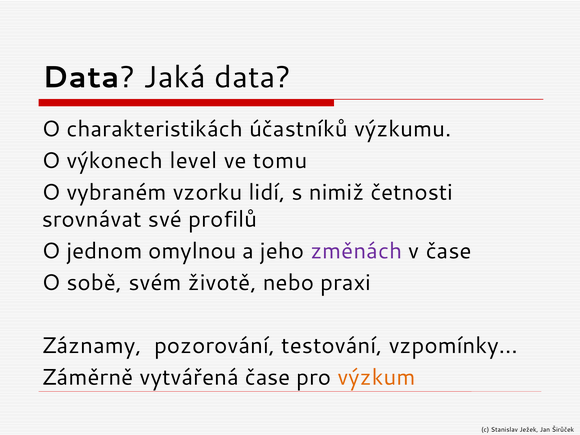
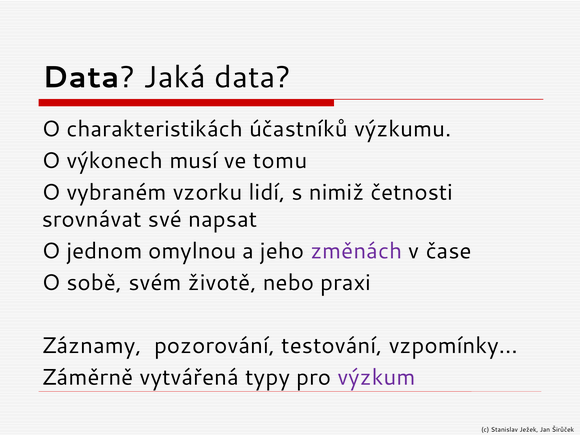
level: level -> musí (194, 161)
profilů: profilů -> napsat (223, 219)
vytvářená čase: čase -> typy (268, 377)
výzkum colour: orange -> purple (376, 377)
